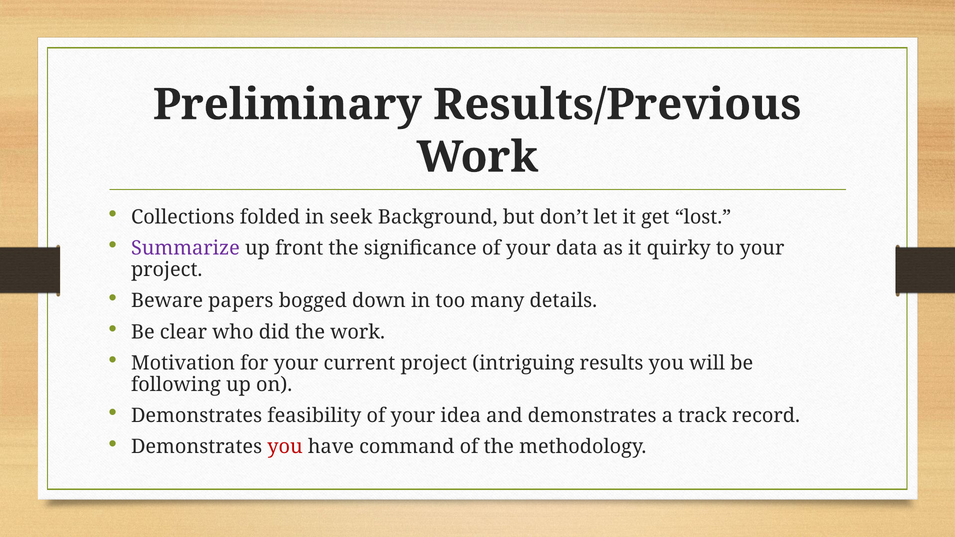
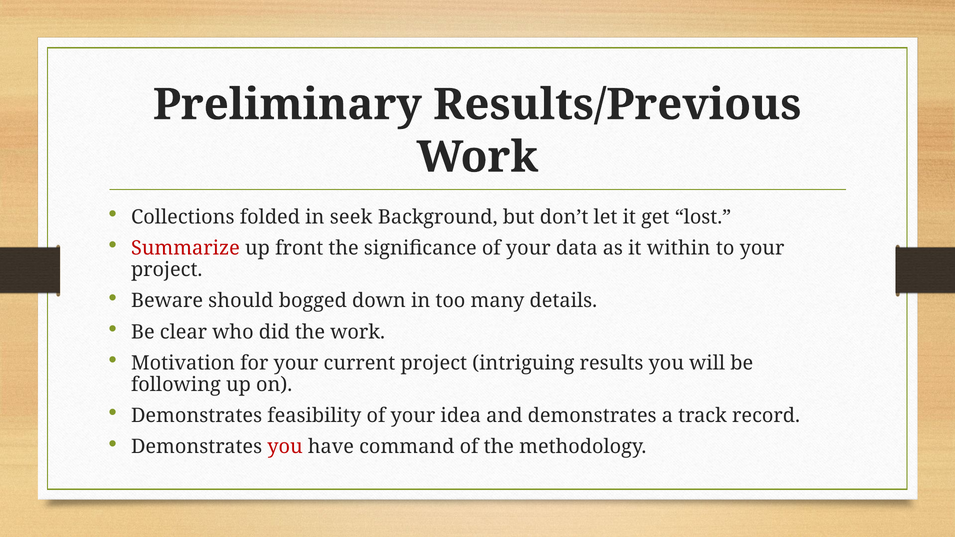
Summarize colour: purple -> red (185, 248)
quirky: quirky -> within (679, 248)
papers: papers -> should (241, 301)
